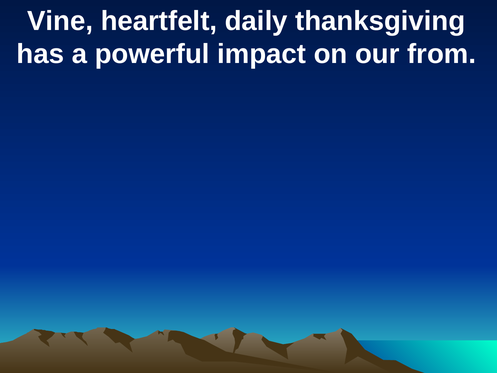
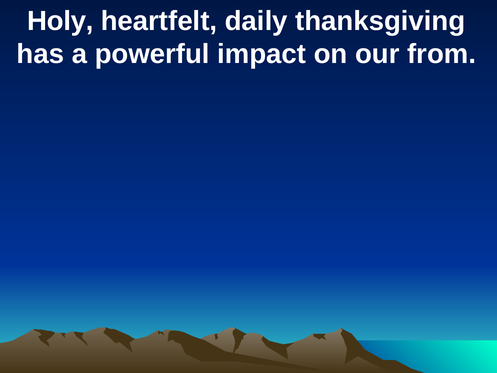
Vine: Vine -> Holy (60, 21)
